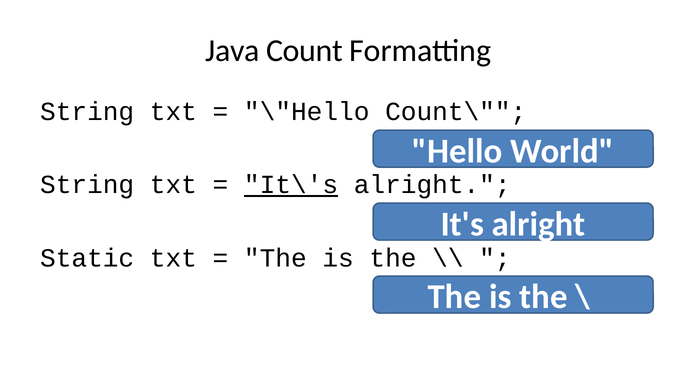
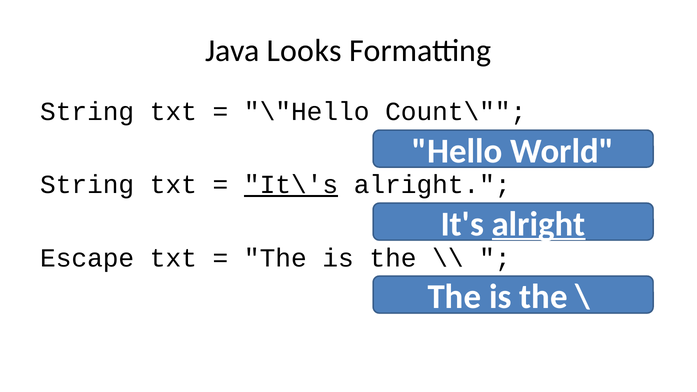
Count: Count -> Looks (304, 51)
alright underline: none -> present (539, 224)
Static: Static -> Escape (87, 258)
